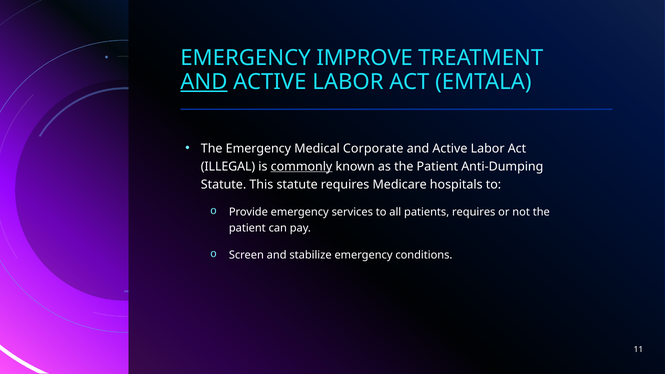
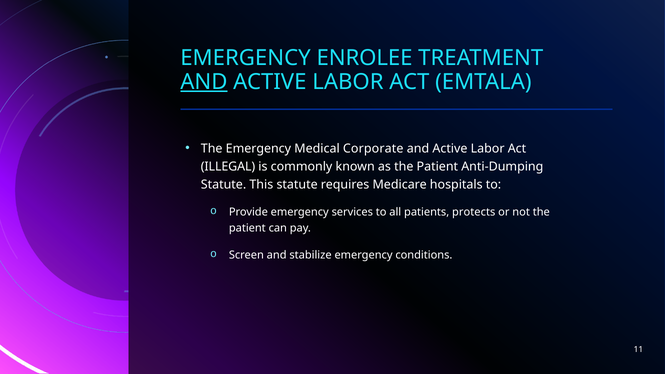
IMPROVE: IMPROVE -> ENROLEE (365, 58)
commonly underline: present -> none (302, 167)
patients requires: requires -> protects (474, 212)
